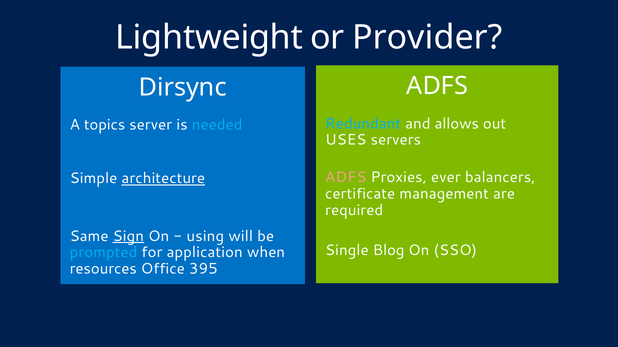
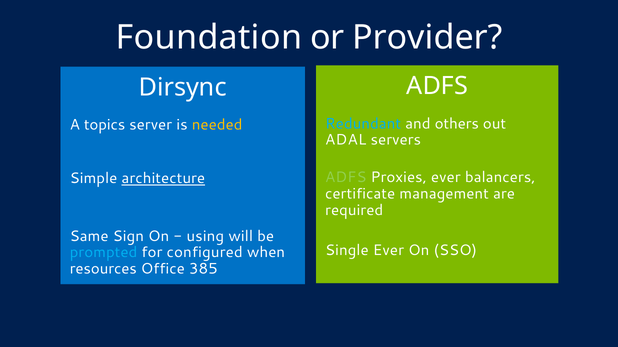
Lightweight: Lightweight -> Foundation (209, 38)
allows: allows -> others (457, 124)
needed colour: light blue -> yellow (217, 125)
USES: USES -> ADAL (346, 140)
ADFS colour: pink -> light green (346, 178)
Sign underline: present -> none (128, 236)
Single Blog: Blog -> Ever (388, 251)
application: application -> configured (205, 253)
395: 395 -> 385 (203, 269)
